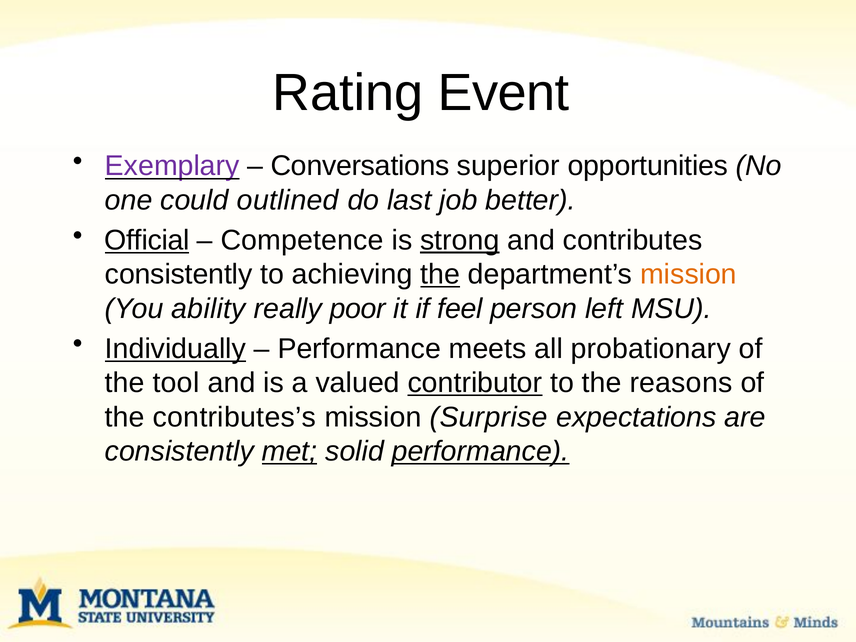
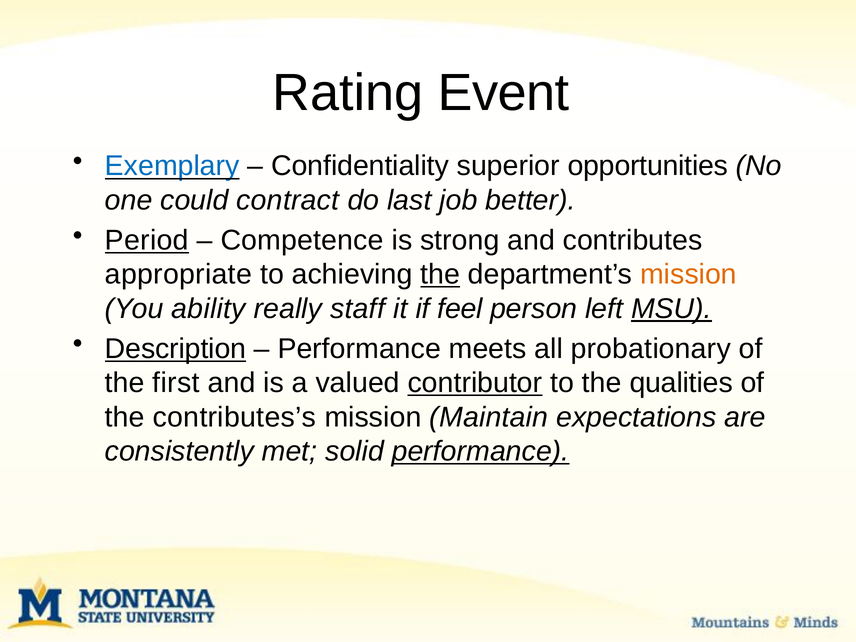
Exemplary colour: purple -> blue (172, 166)
Conversations: Conversations -> Confidentiality (360, 166)
outlined: outlined -> contract (288, 200)
Official: Official -> Period (147, 240)
strong underline: present -> none (460, 240)
consistently: consistently -> appropriate (178, 274)
poor: poor -> staff (358, 309)
MSU underline: none -> present (671, 309)
Individually: Individually -> Description (176, 349)
tool: tool -> first (176, 383)
reasons: reasons -> qualities (681, 383)
Surprise: Surprise -> Maintain (489, 417)
met underline: present -> none (290, 451)
